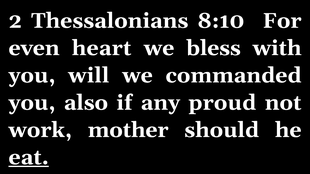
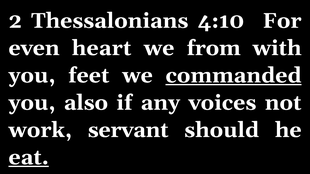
8:10: 8:10 -> 4:10 (221, 21)
bless: bless -> from (214, 48)
will: will -> feet (89, 76)
commanded underline: none -> present (234, 76)
proud: proud -> voices (222, 103)
mother: mother -> servant (128, 130)
